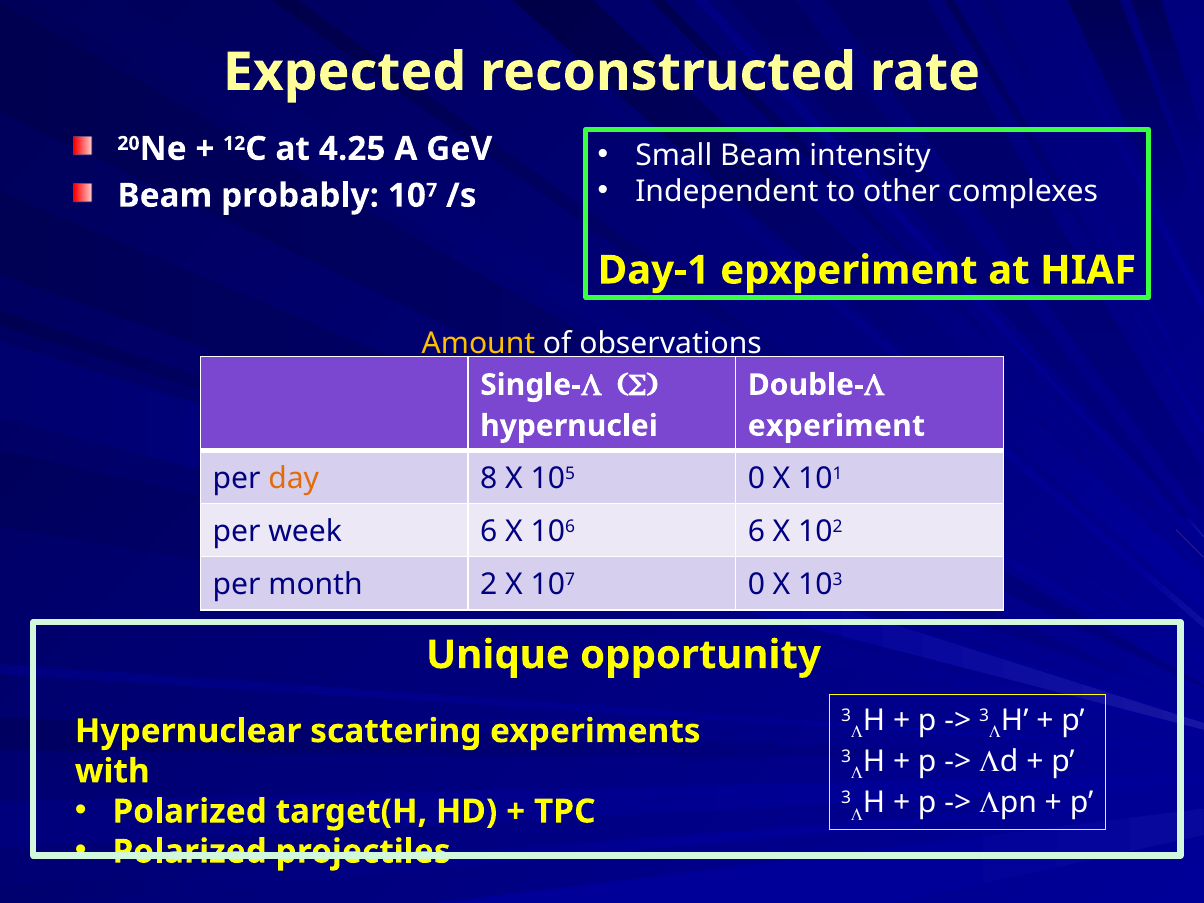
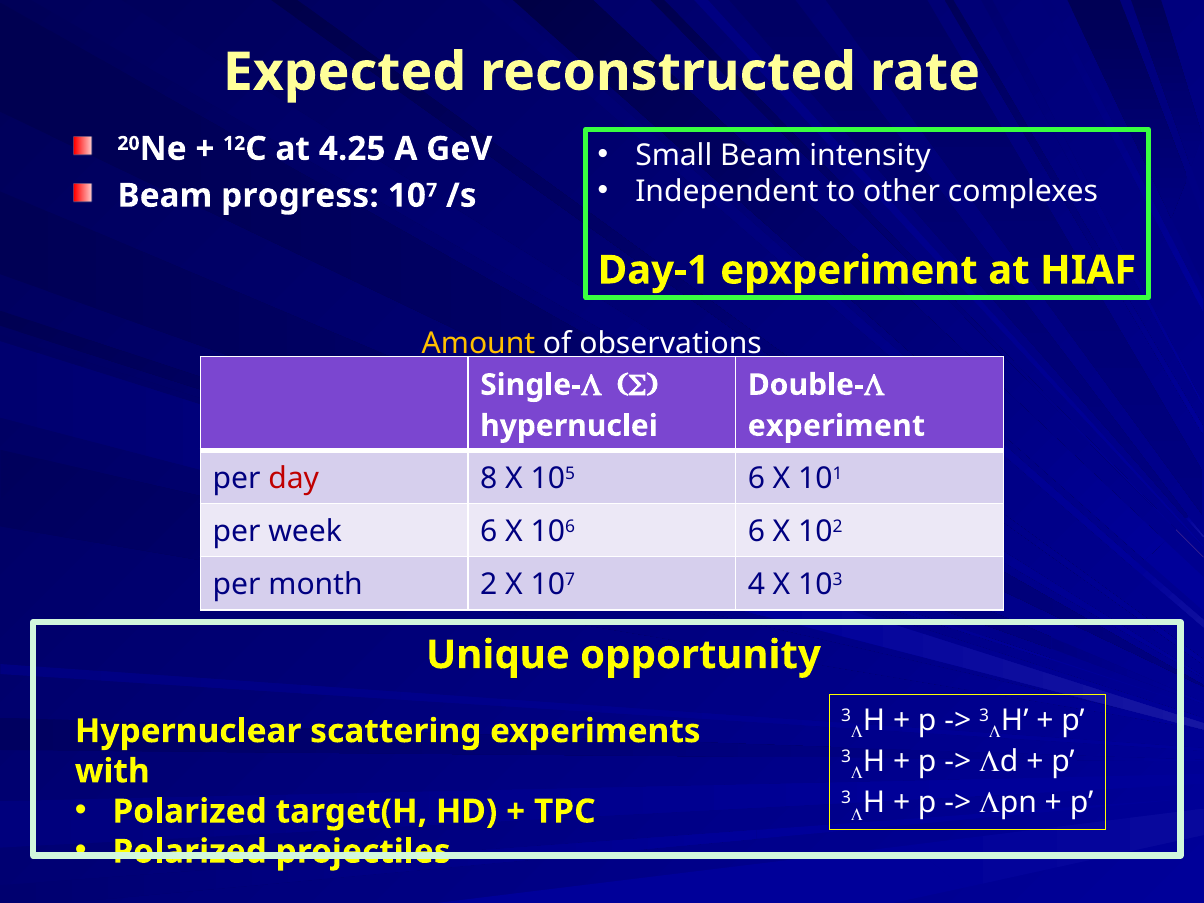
probably: probably -> progress (300, 196)
day colour: orange -> red (294, 479)
105 0: 0 -> 6 (756, 479)
107 0: 0 -> 4 (756, 585)
